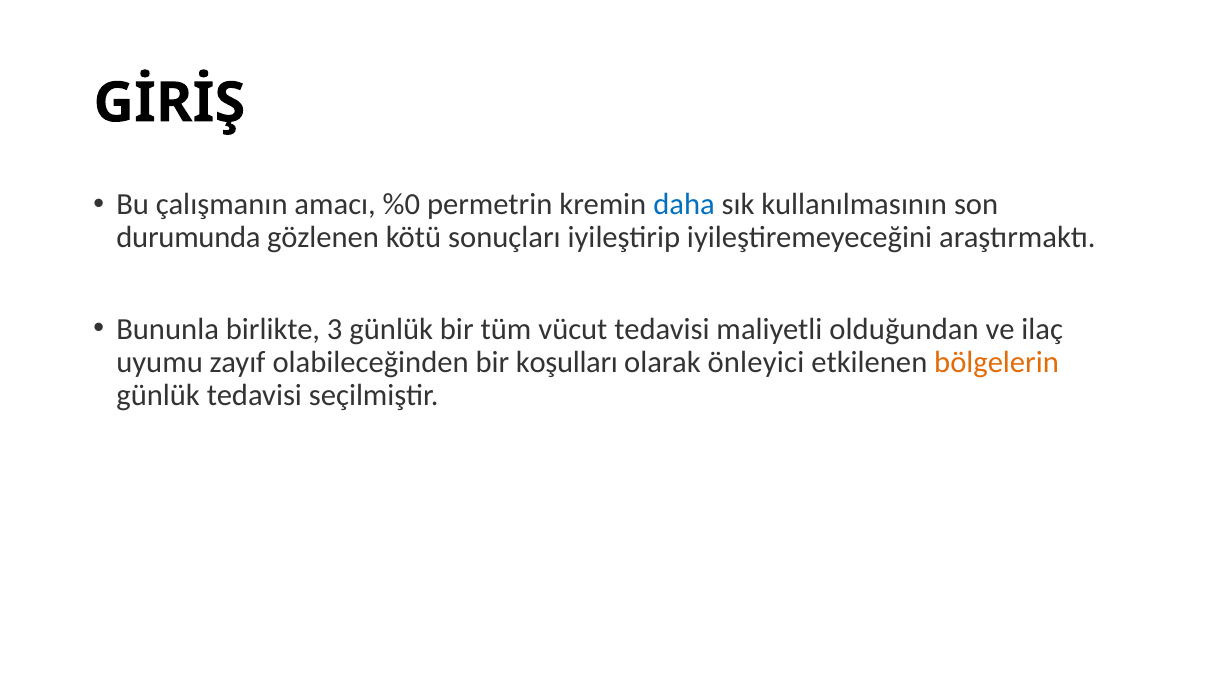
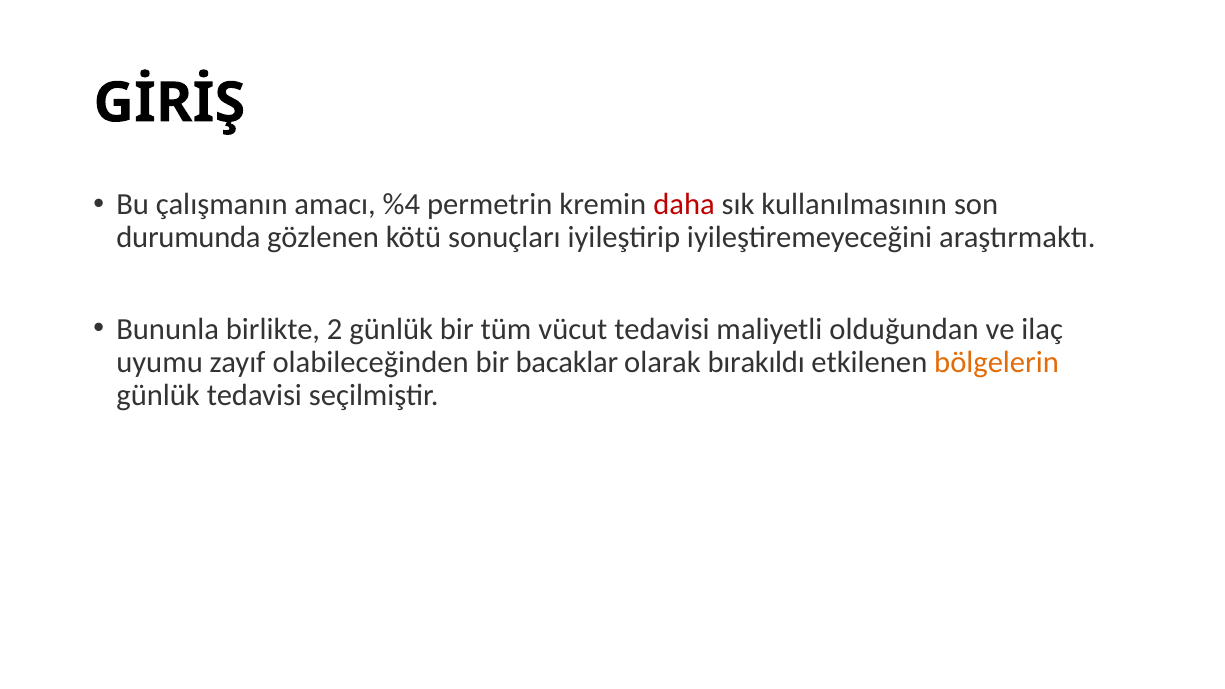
%0: %0 -> %4 (401, 204)
daha colour: blue -> red (684, 204)
3: 3 -> 2 (335, 329)
koşulları: koşulları -> bacaklar (567, 362)
önleyici: önleyici -> bırakıldı (756, 362)
